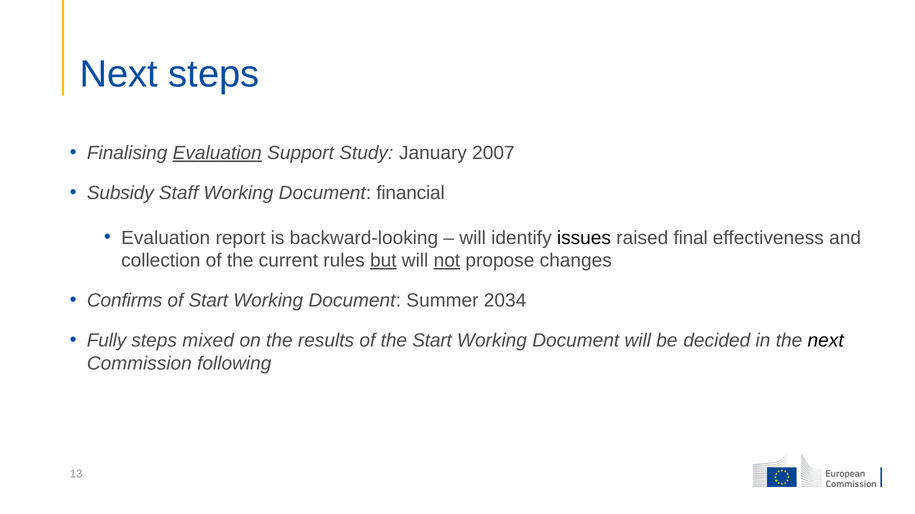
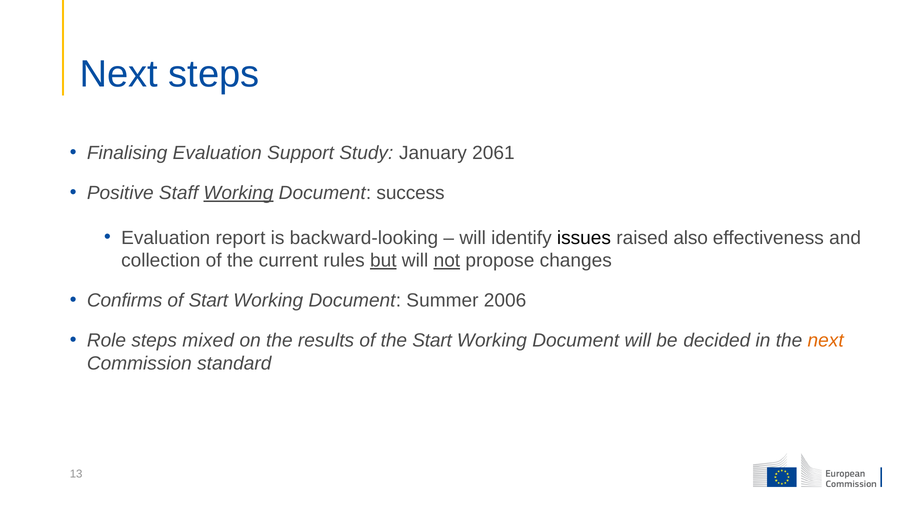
Evaluation underline: present -> none (217, 153)
2007: 2007 -> 2061 (493, 153)
Subsidy: Subsidy -> Positive (120, 193)
Working underline: none -> present (238, 193)
financial: financial -> success (411, 193)
final: final -> also (691, 238)
2034: 2034 -> 2006 (505, 301)
Fully: Fully -> Role (106, 341)
next colour: black -> orange (826, 341)
following: following -> standard (234, 364)
